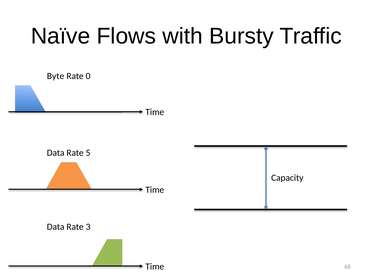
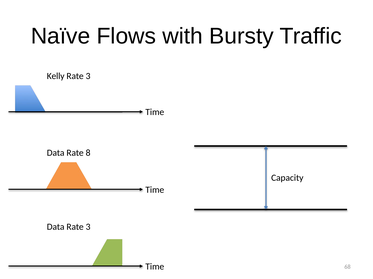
Byte: Byte -> Kelly (56, 76)
0: 0 -> 3 (88, 76)
5: 5 -> 8 (88, 153)
